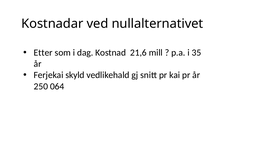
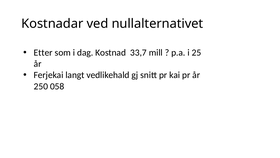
21,6: 21,6 -> 33,7 (138, 52)
35: 35 -> 25 (196, 52)
skyld: skyld -> langt (75, 75)
064: 064 -> 058 (57, 86)
